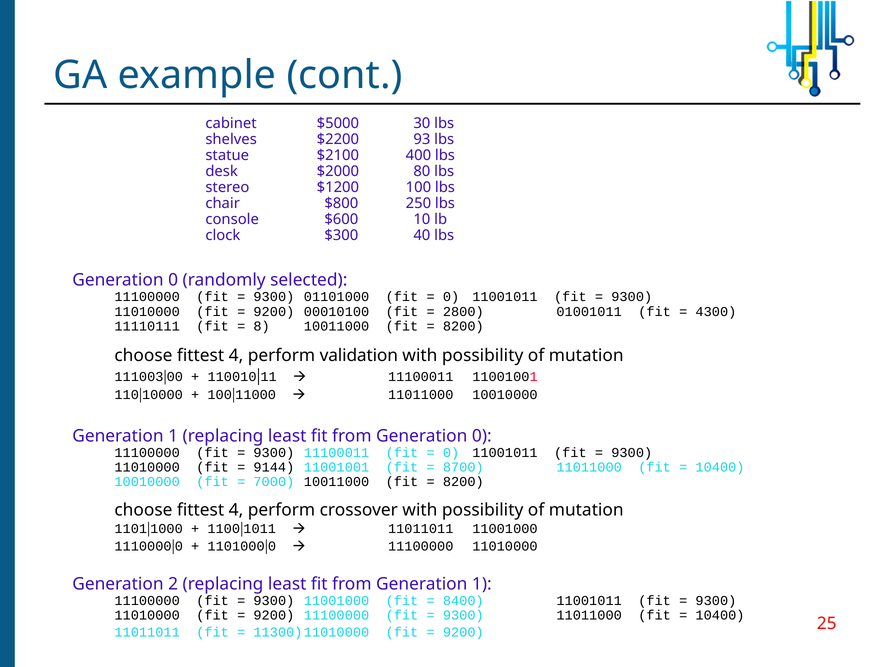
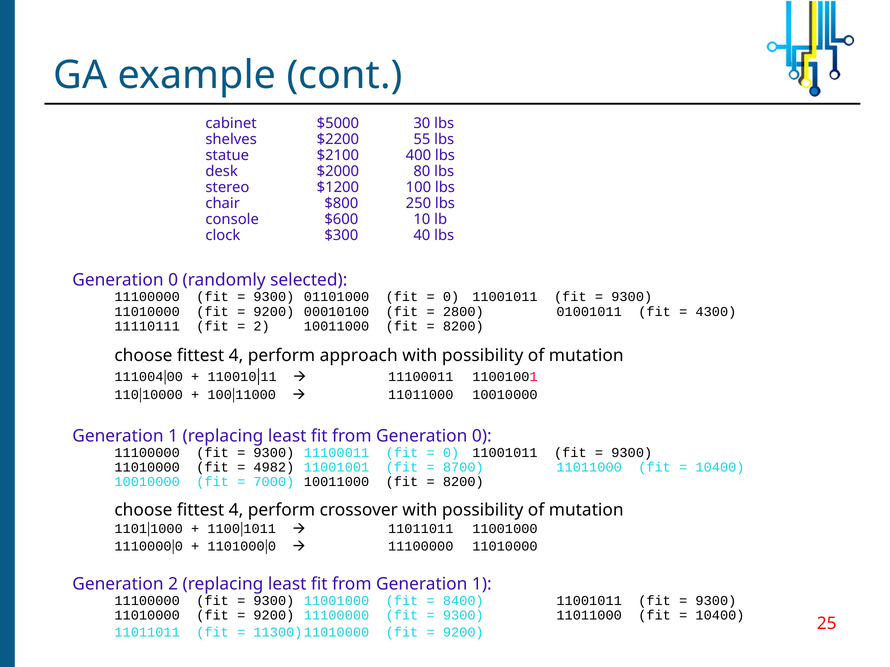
93: 93 -> 55 (422, 139)
8: 8 -> 2 (262, 327)
validation: validation -> approach (359, 356)
111003: 111003 -> 111004 (139, 377)
9144: 9144 -> 4982 (274, 468)
